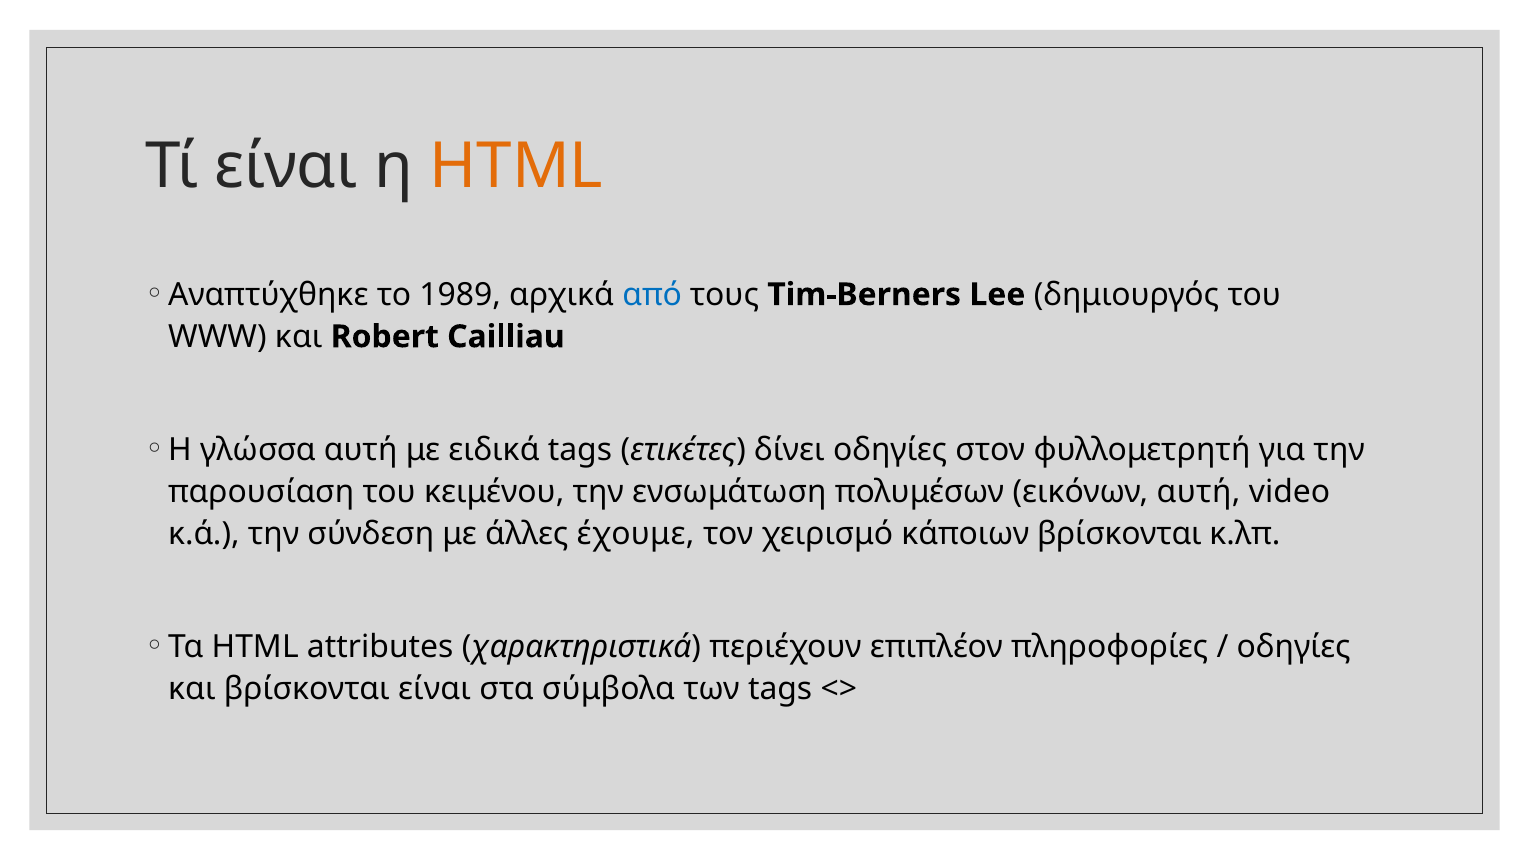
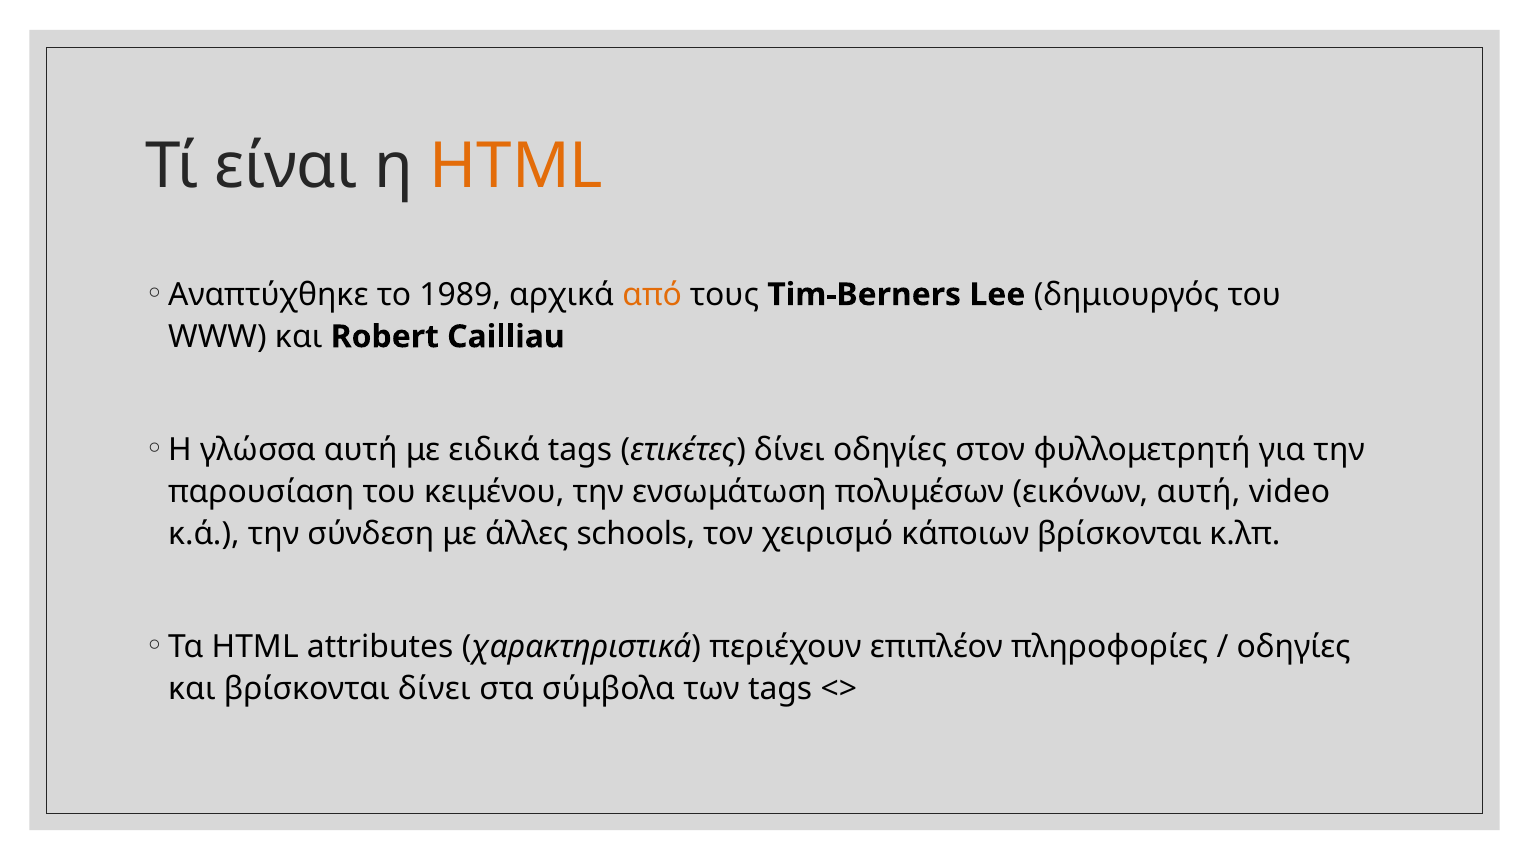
από colour: blue -> orange (652, 295)
έχουμε: έχουμε -> schools (636, 534)
βρίσκονται είναι: είναι -> δίνει (434, 689)
